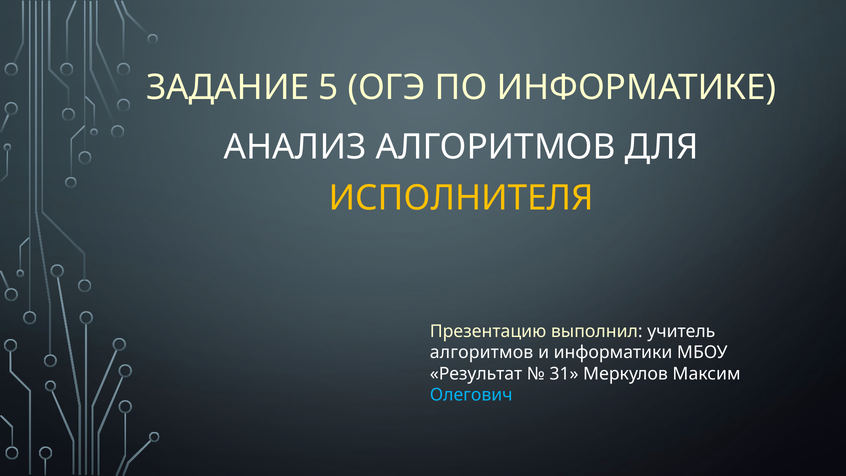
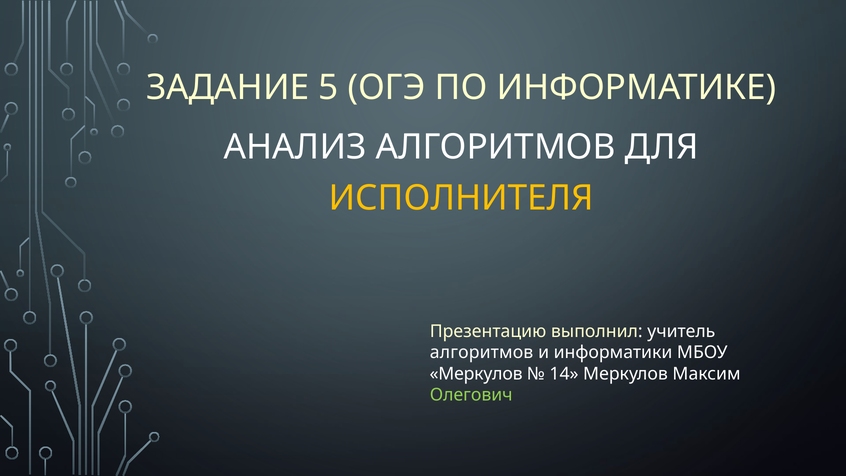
Результат: Результат -> Меркулов (476, 374)
31: 31 -> 14 (564, 374)
Олегович colour: light blue -> light green (471, 395)
